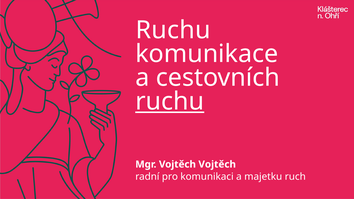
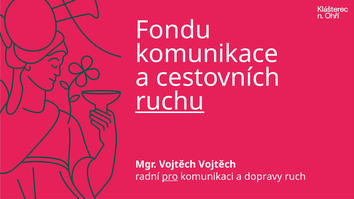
Ruchu: Ruchu -> Fondu (173, 30)
pro underline: none -> present (170, 177)
majetku: majetku -> dopravy (263, 177)
